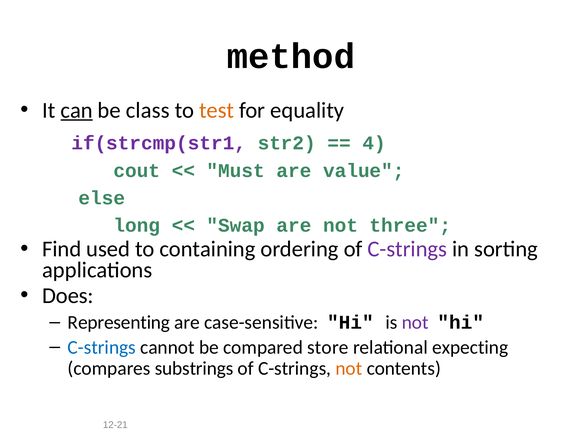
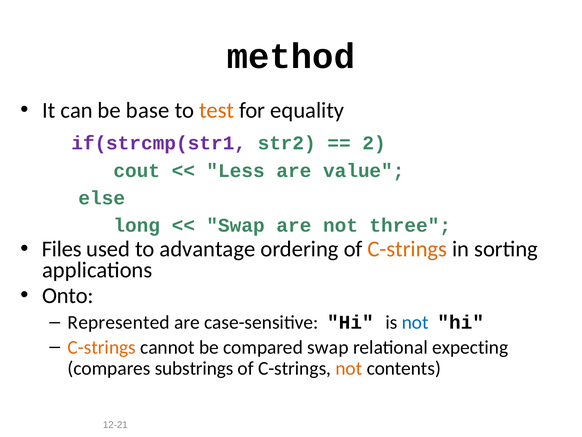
can underline: present -> none (77, 110)
class: class -> base (148, 110)
4: 4 -> 2 (374, 143)
Must: Must -> Less (236, 171)
Find: Find -> Files (62, 249)
containing: containing -> advantage (207, 249)
C-strings colour: purple -> orange (407, 249)
Does: Does -> Onto (68, 295)
Representing: Representing -> Represented (119, 322)
not colour: purple -> blue (415, 322)
C-strings colour: blue -> orange (102, 347)
compared store: store -> swap (328, 347)
